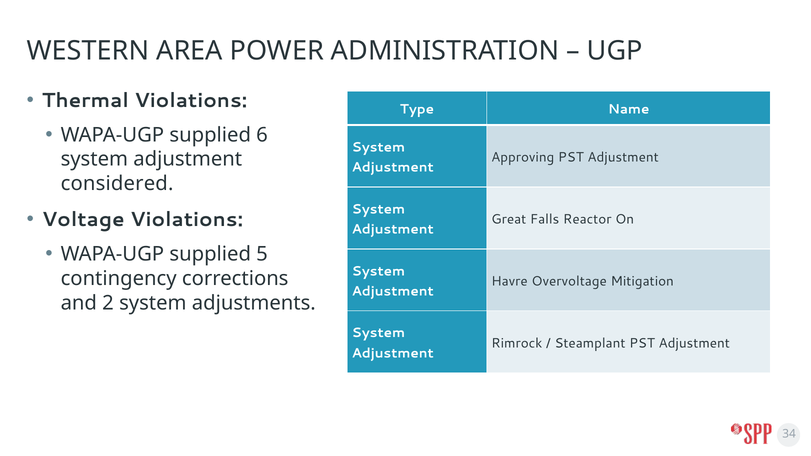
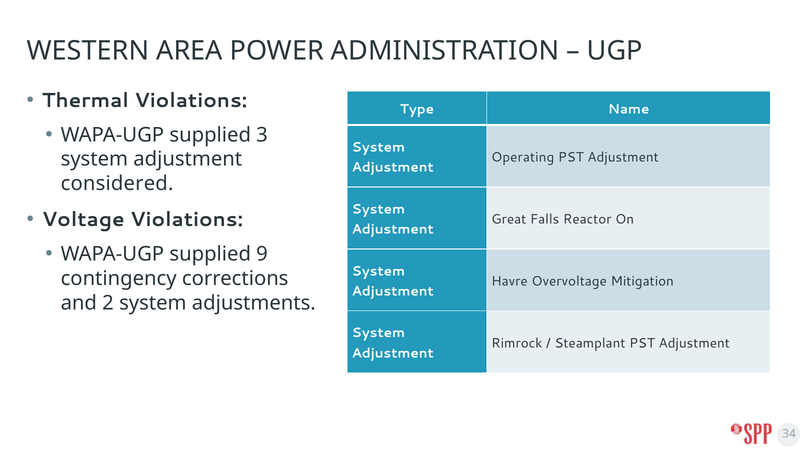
6: 6 -> 3 (262, 135)
Approving: Approving -> Operating (523, 157)
5: 5 -> 9 (262, 254)
